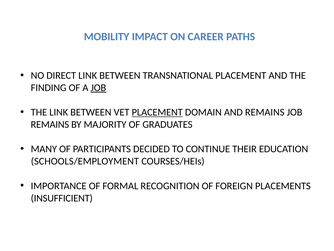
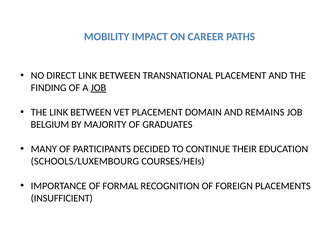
PLACEMENT underline: present -> none (157, 112)
REMAINS: REMAINS -> BELGIUM (50, 124)
SCHOOLS/EMPLOYMENT: SCHOOLS/EMPLOYMENT -> SCHOOLS/LUXEMBOURG (85, 161)
